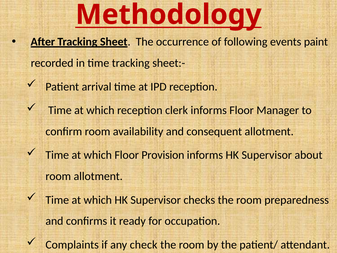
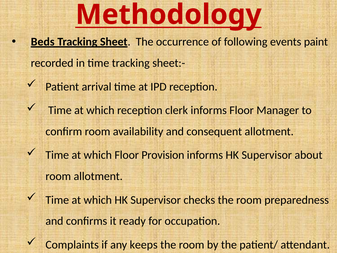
After: After -> Beds (43, 42)
check: check -> keeps (144, 244)
